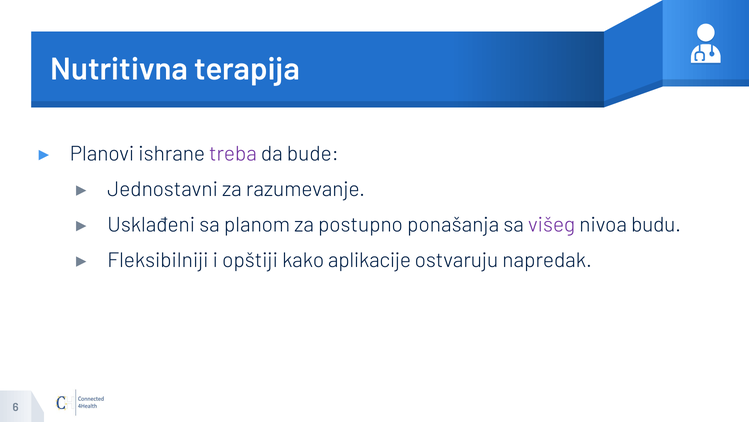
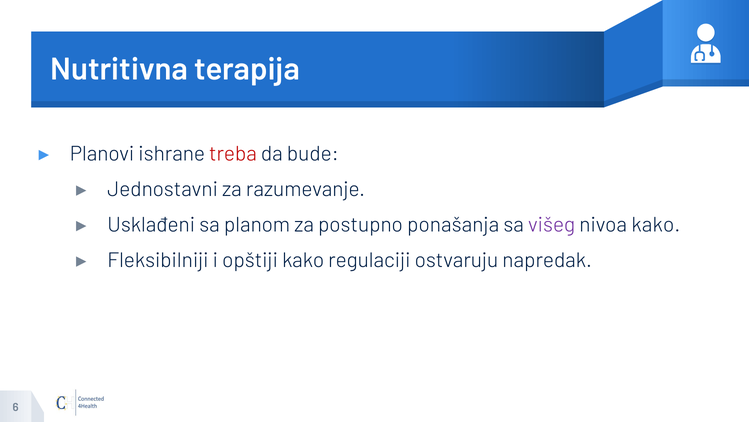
treba colour: purple -> red (233, 154)
nivoa budu: budu -> kako (656, 224)
aplikacije: aplikacije -> regulaciji (369, 260)
